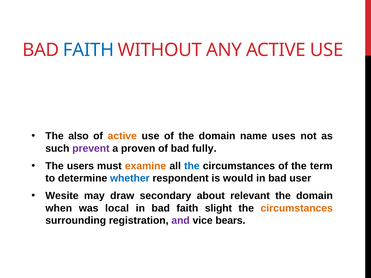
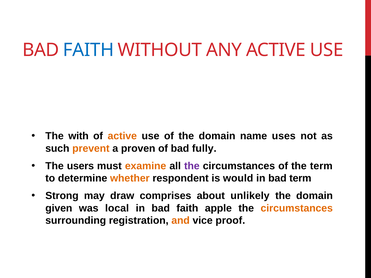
also: also -> with (78, 136)
prevent colour: purple -> orange (91, 149)
the colour: blue -> purple (192, 166)
whether colour: blue -> orange (130, 178)
bad user: user -> term (300, 178)
Wesite: Wesite -> Strong (62, 196)
secondary: secondary -> comprises (165, 196)
relevant: relevant -> unlikely (250, 196)
when: when -> given (59, 208)
slight: slight -> apple (218, 208)
and colour: purple -> orange (181, 221)
bears: bears -> proof (230, 221)
